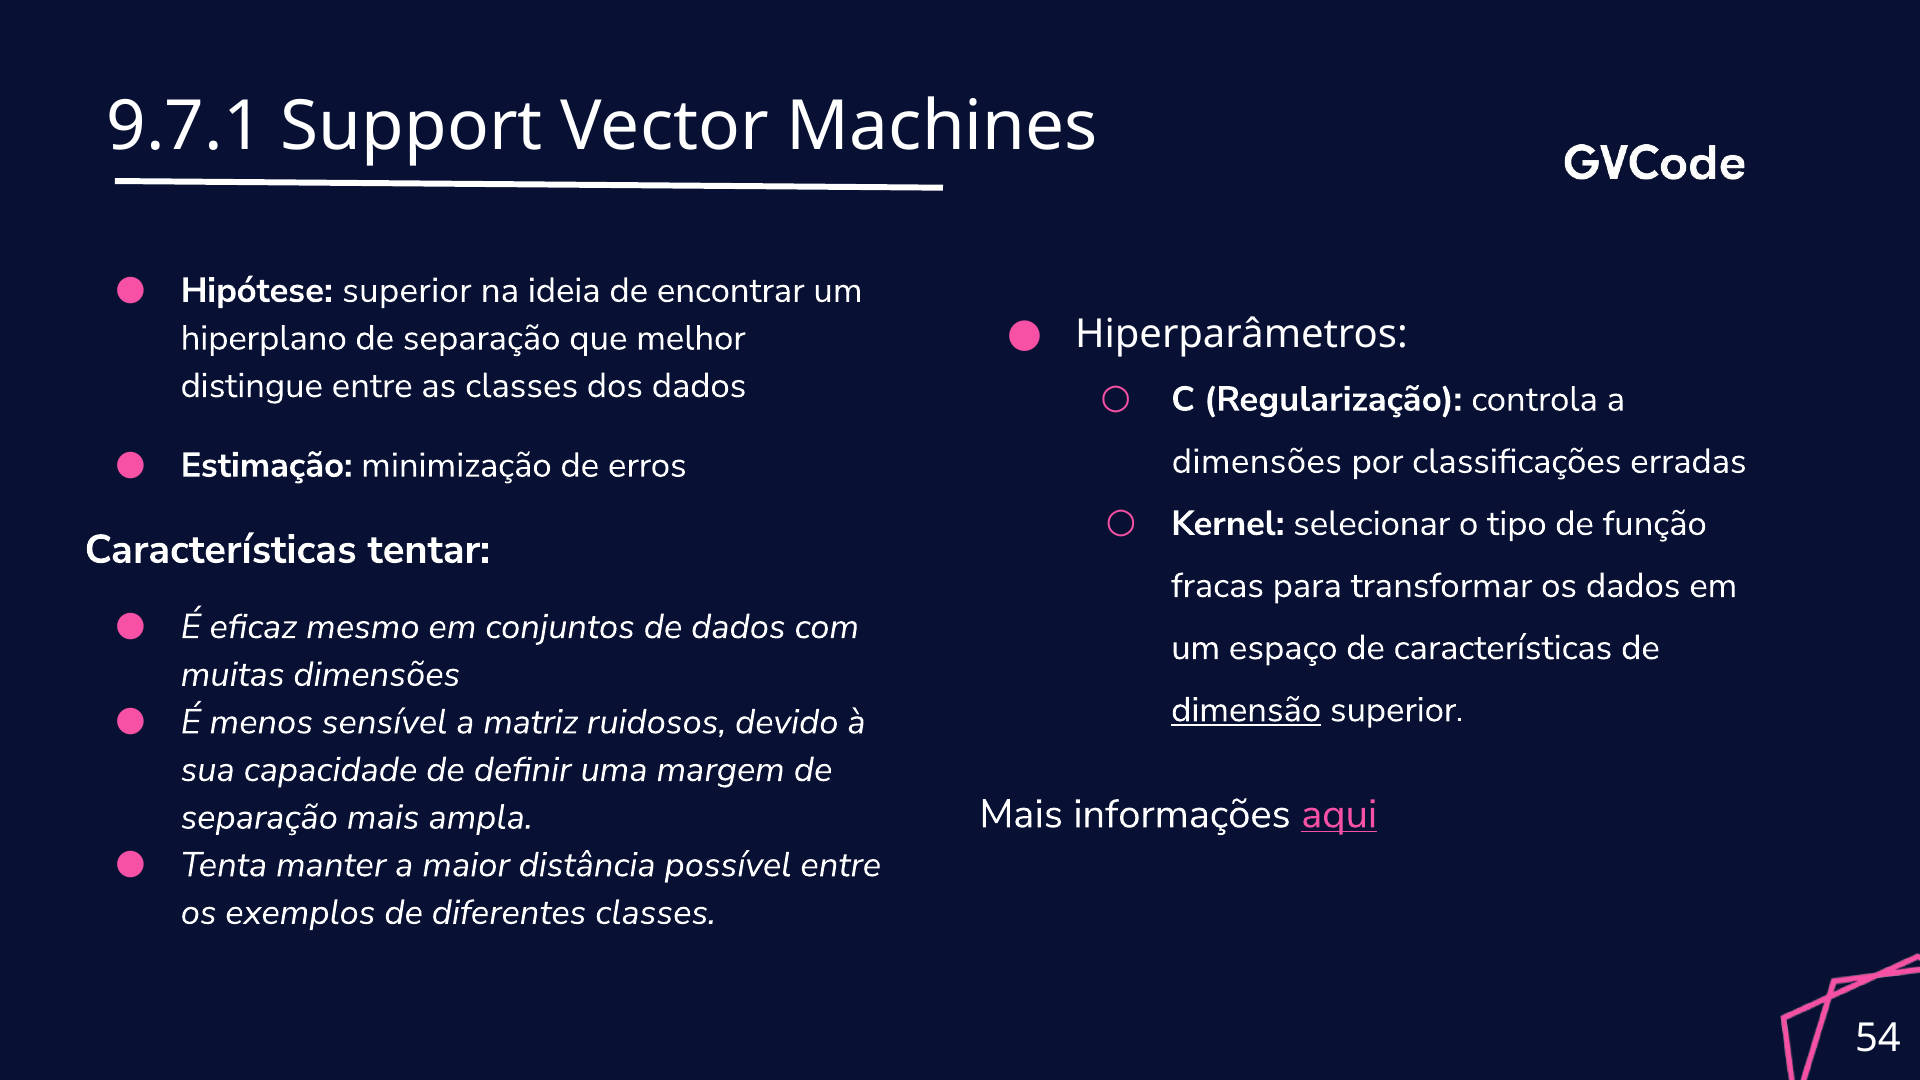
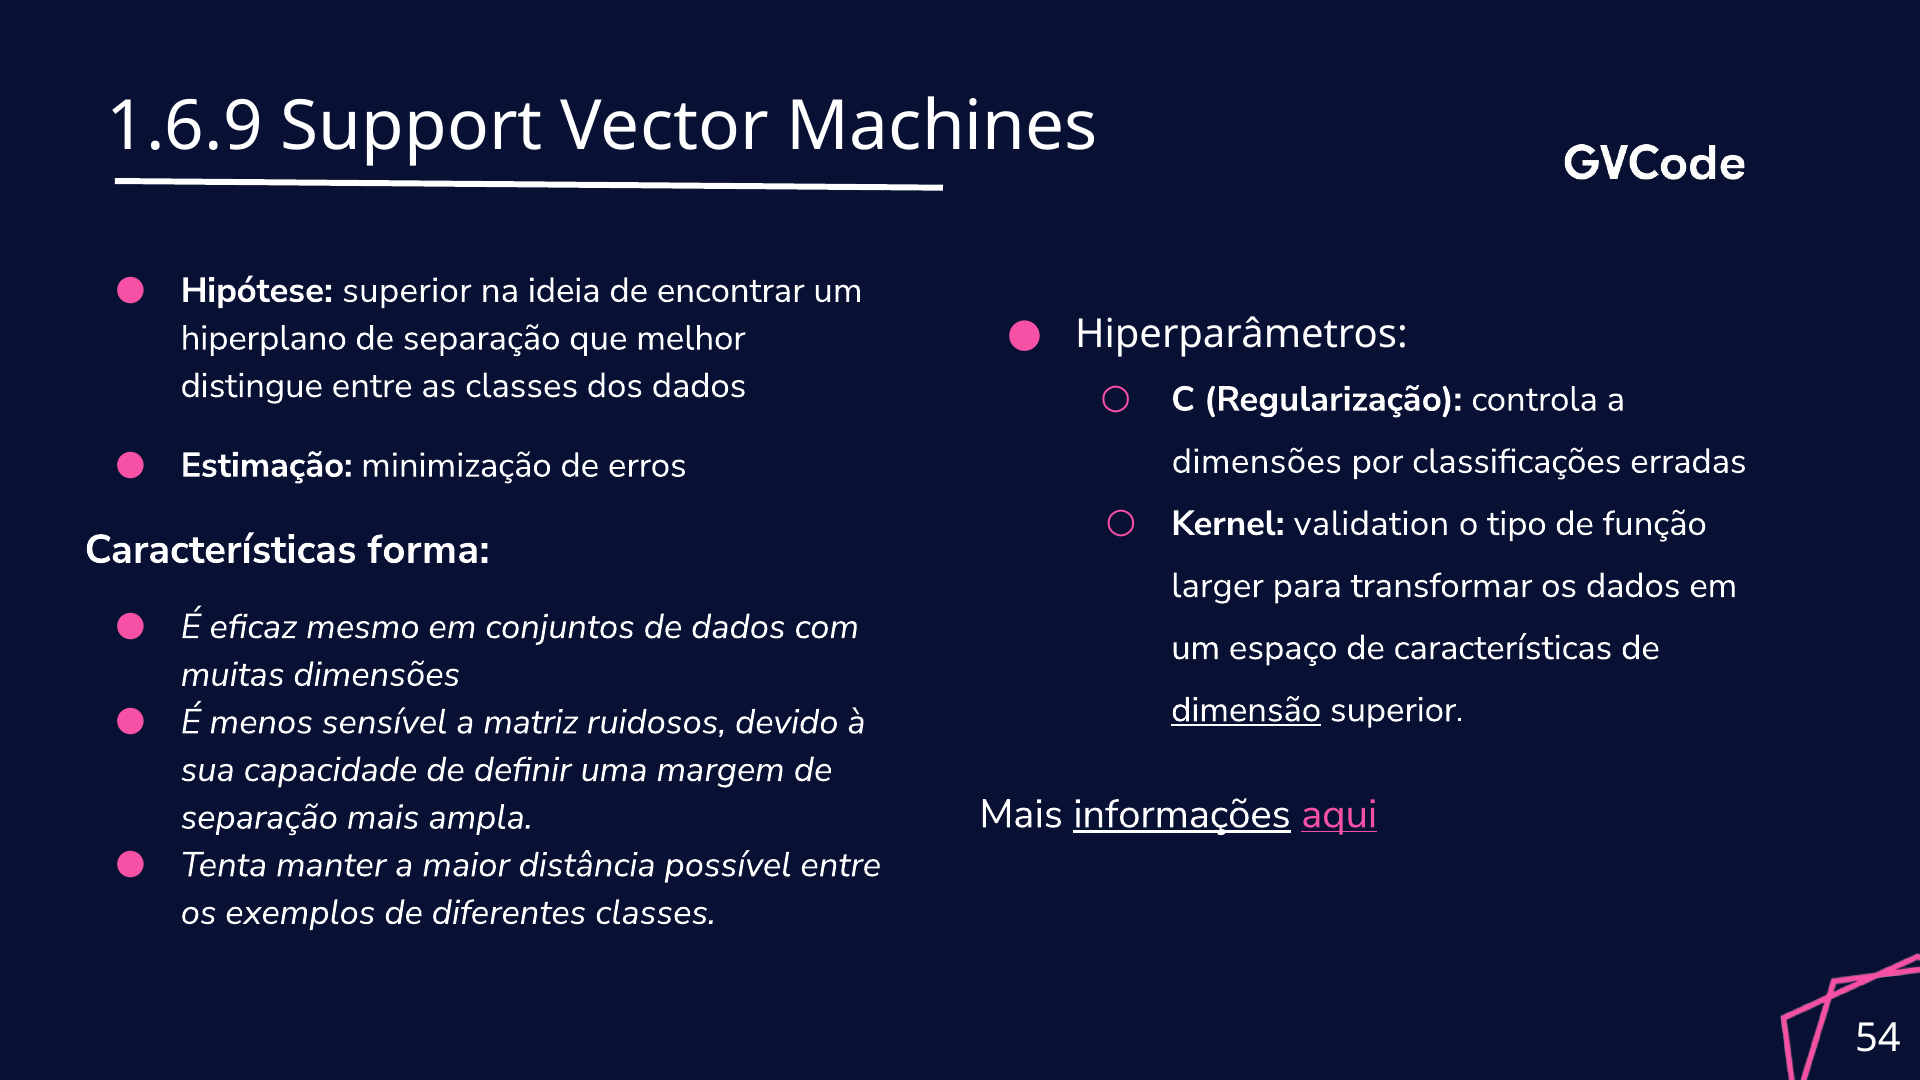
9.7.1: 9.7.1 -> 1.6.9 (185, 126)
selecionar: selecionar -> validation (1371, 524)
tentar: tentar -> forma (428, 550)
fracas: fracas -> larger (1218, 586)
informações underline: none -> present (1182, 814)
